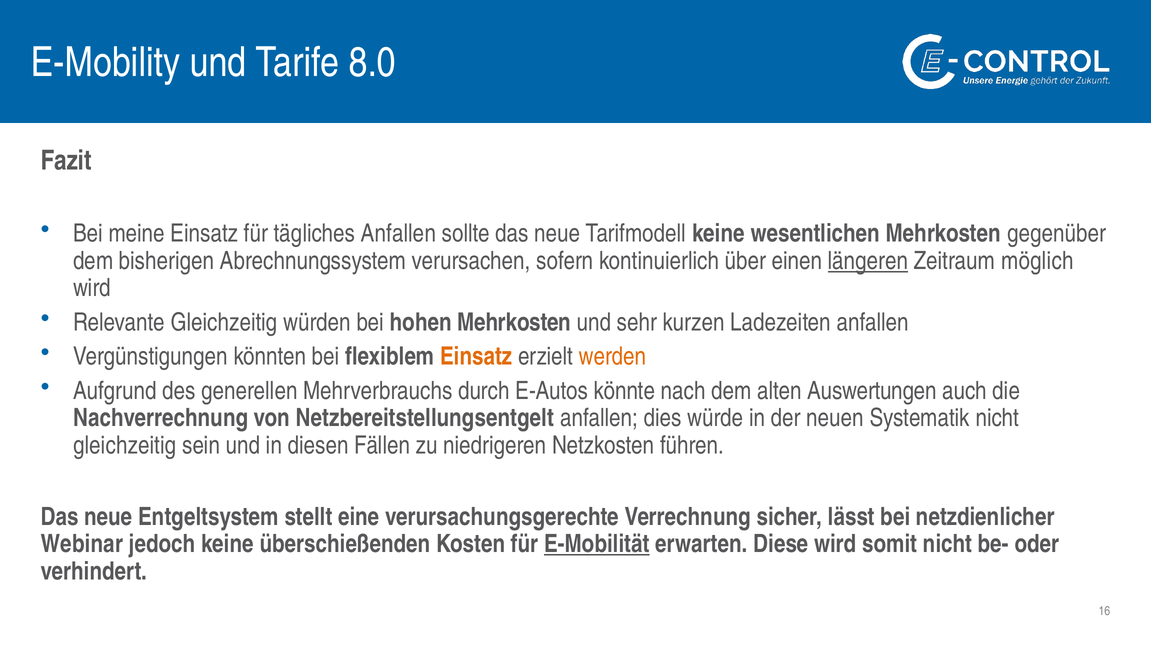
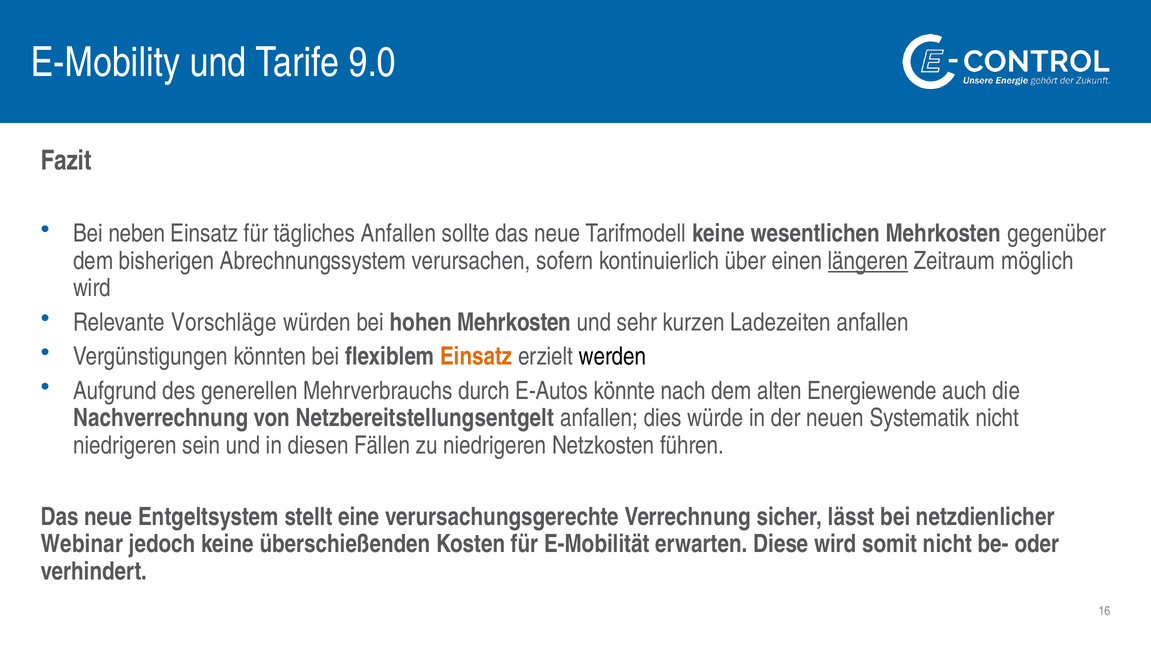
8.0: 8.0 -> 9.0 (372, 63)
meine: meine -> neben (137, 234)
Relevante Gleichzeitig: Gleichzeitig -> Vorschläge (224, 322)
werden colour: orange -> black (613, 357)
Auswertungen: Auswertungen -> Energiewende (872, 391)
gleichzeitig: gleichzeitig -> niedrigeren (125, 446)
E-Mobilität underline: present -> none (597, 544)
